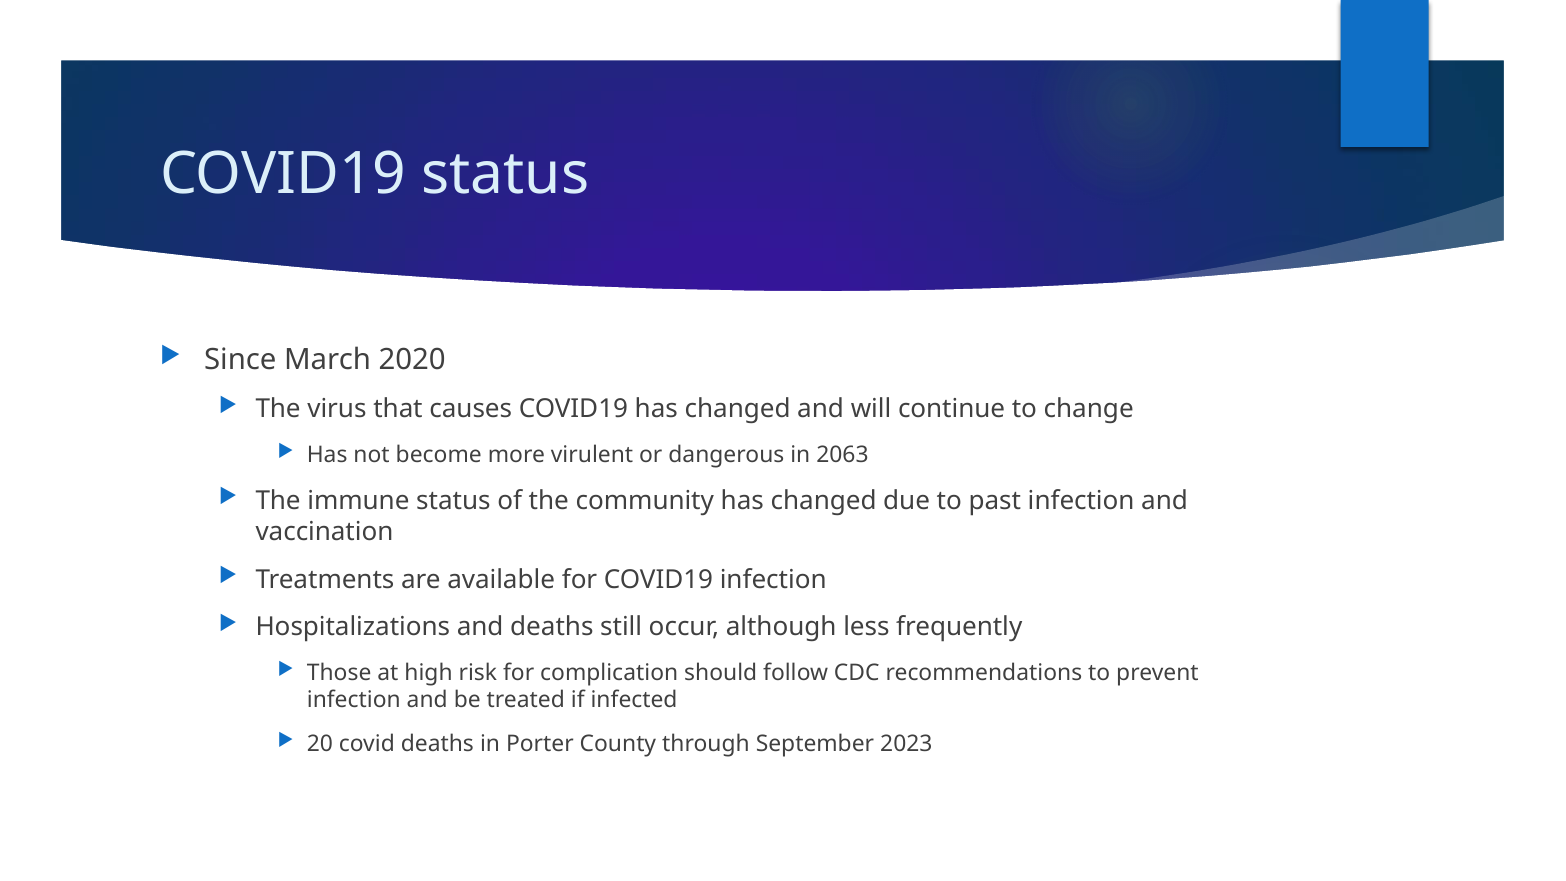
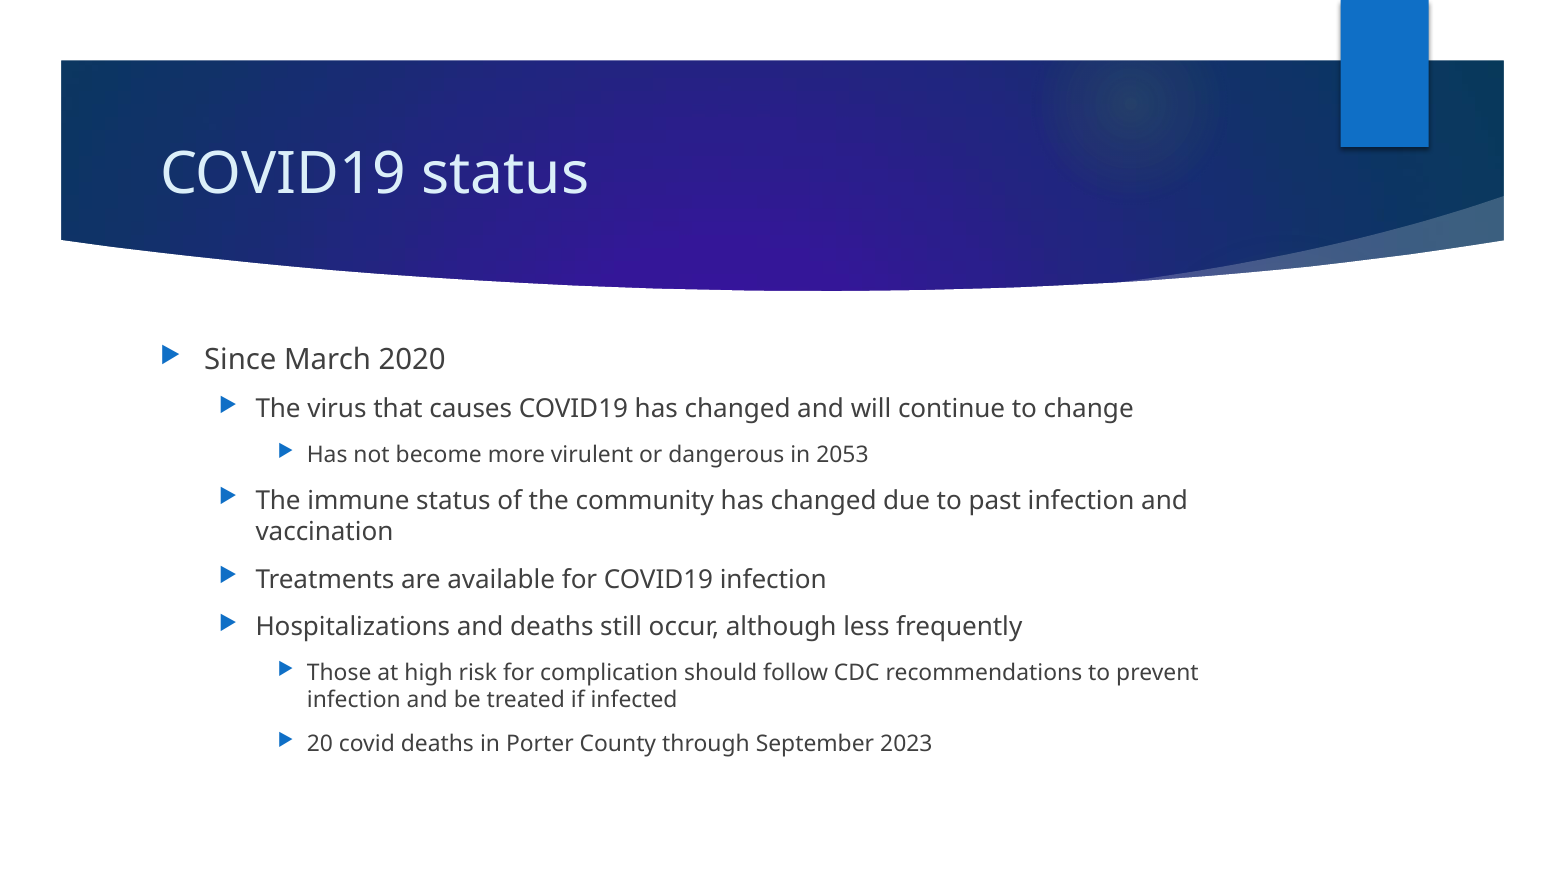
2063: 2063 -> 2053 (842, 455)
